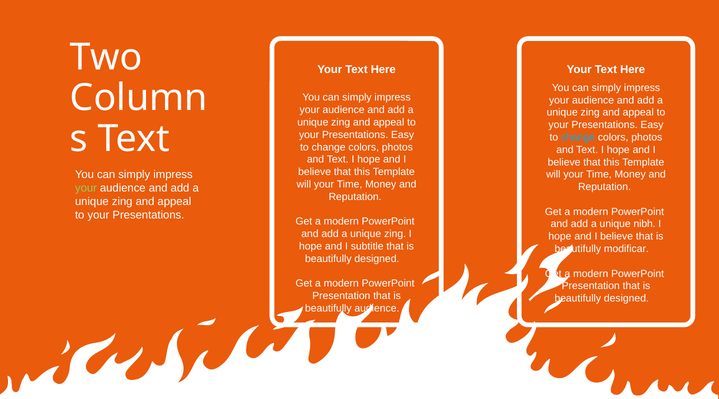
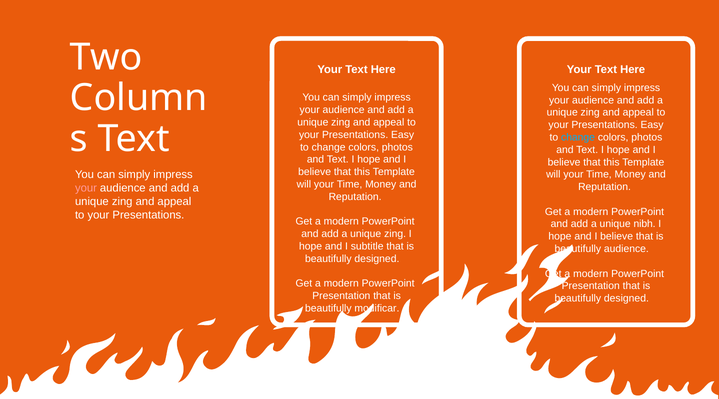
your colour: light green -> pink (86, 188)
beautifully modificar: modificar -> audience (626, 249)
beautifully audience: audience -> modificar (377, 309)
